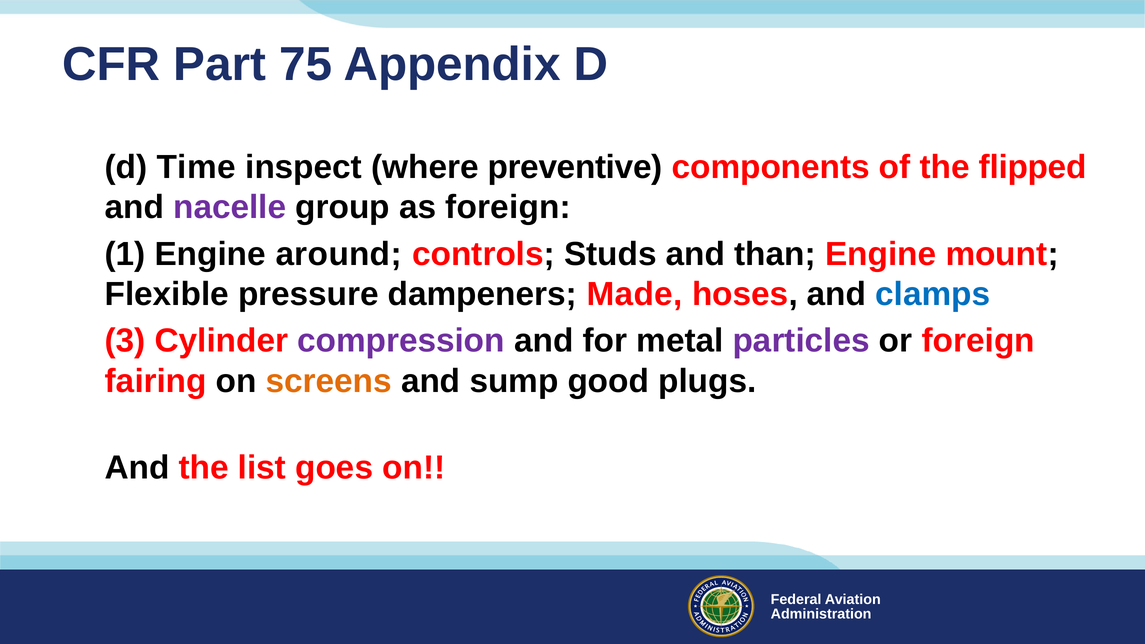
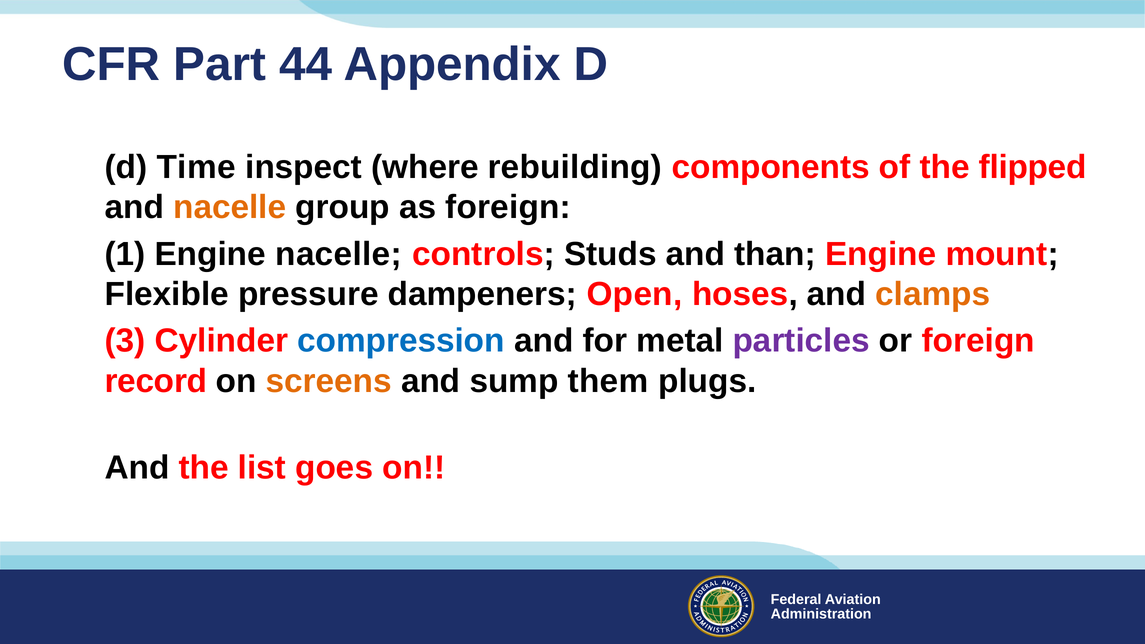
75: 75 -> 44 (306, 64)
preventive: preventive -> rebuilding (575, 167)
nacelle colour: purple -> orange (230, 207)
Engine around: around -> nacelle (339, 254)
Made: Made -> Open (635, 294)
clamps colour: blue -> orange (933, 294)
compression colour: purple -> blue (401, 341)
fairing: fairing -> record (156, 381)
good: good -> them (608, 381)
